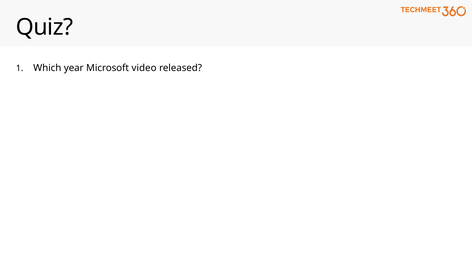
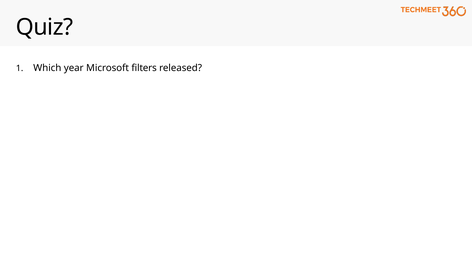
video: video -> filters (144, 68)
